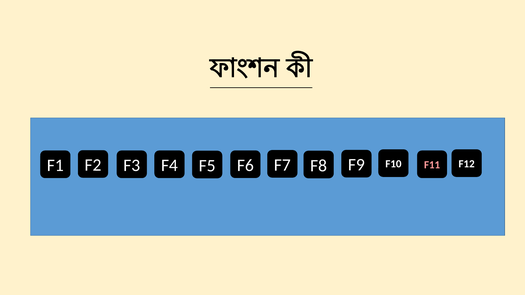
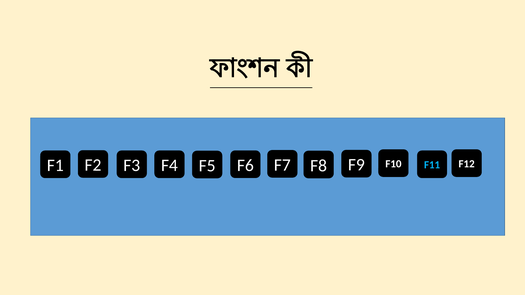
F11 colour: pink -> light blue (432, 165)
